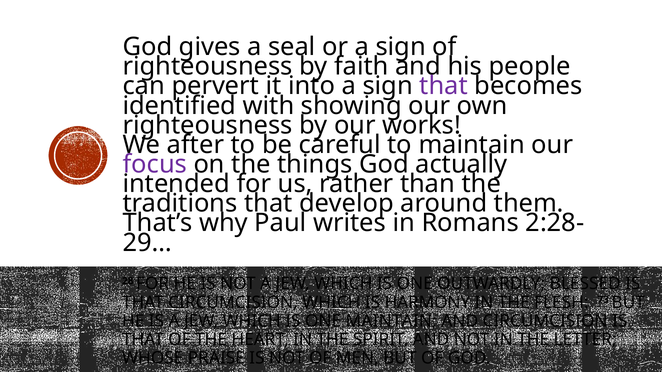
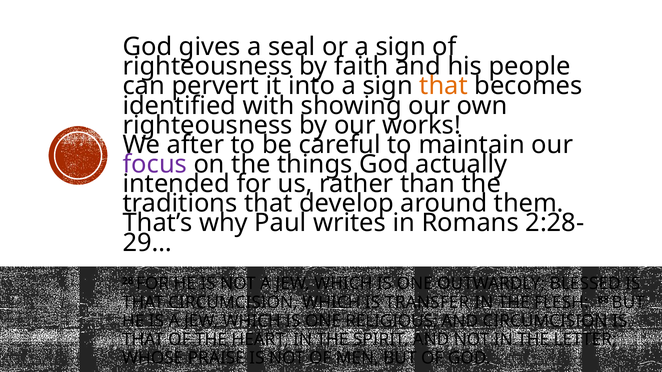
that colour: purple -> orange (444, 86)
HARMONY: HARMONY -> TRANSFER (427, 303)
73: 73 -> 88 (603, 300)
ONE MAINTAIN: MAINTAIN -> RELIGIOUS (391, 321)
